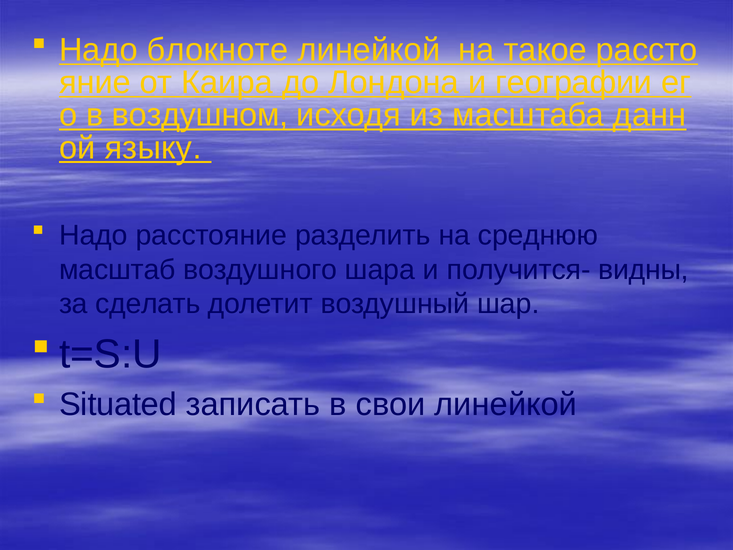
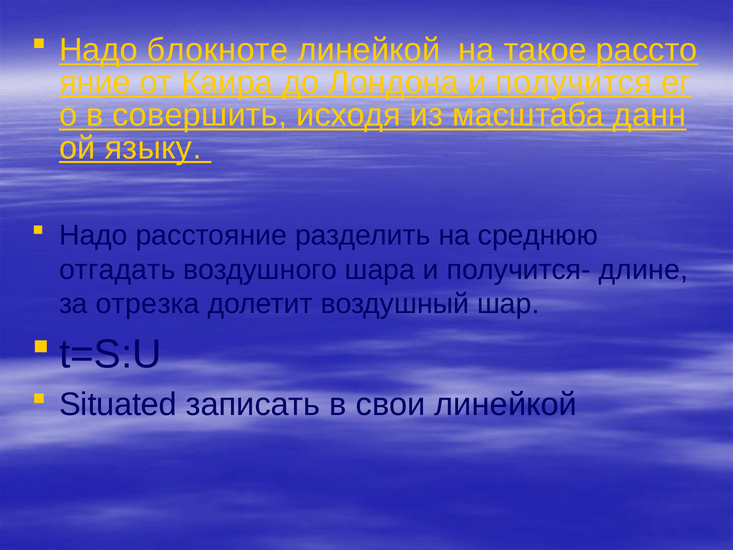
географии: географии -> получится (574, 83)
воздушном: воздушном -> совершить (200, 115)
масштаб: масштаб -> отгадать (117, 270)
видны: видны -> длине (643, 270)
сделать: сделать -> отрезка (148, 304)
